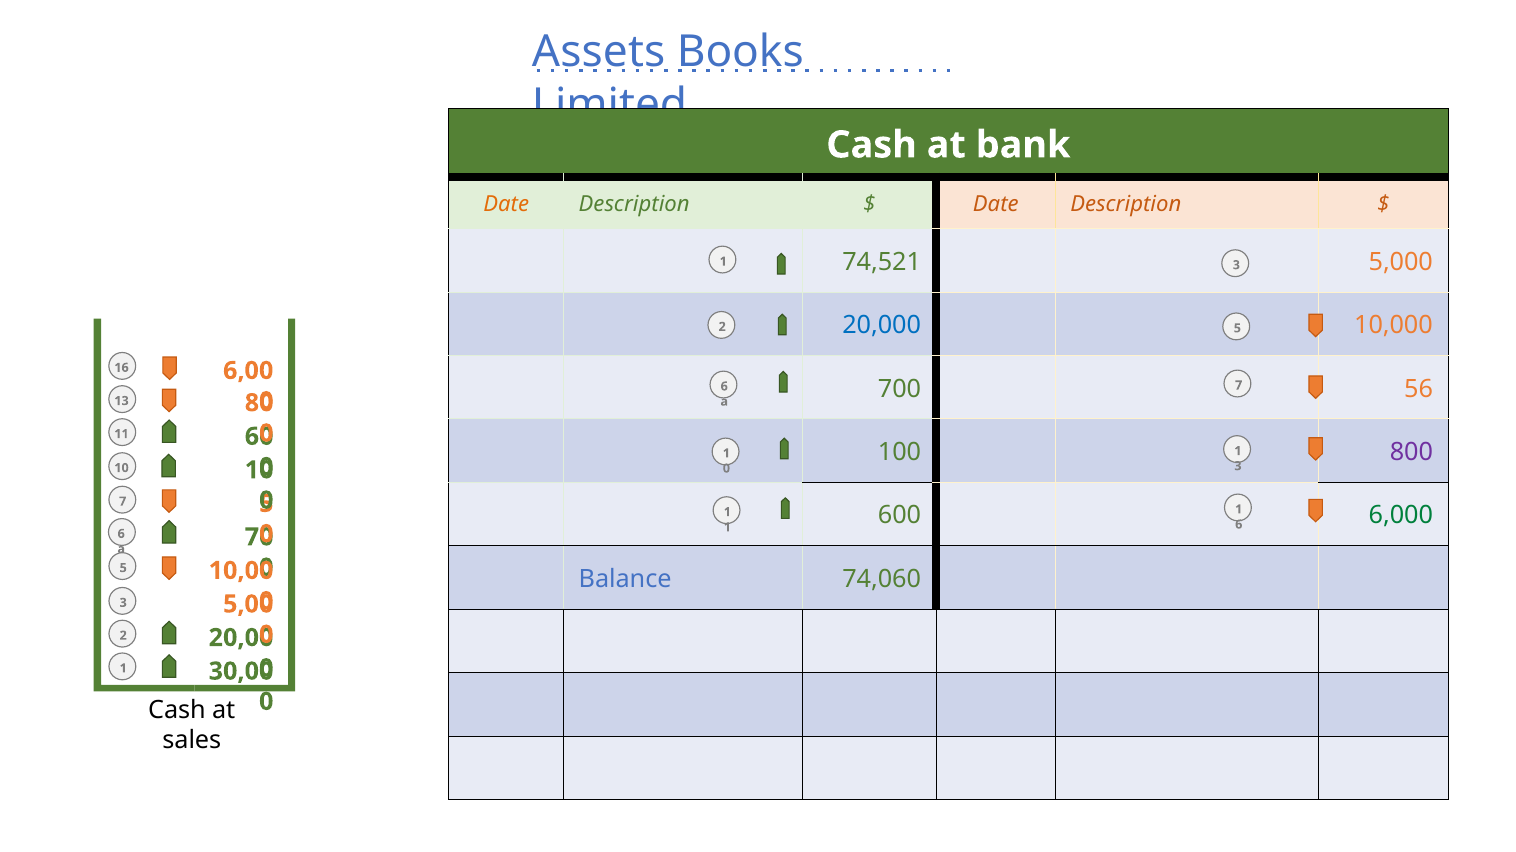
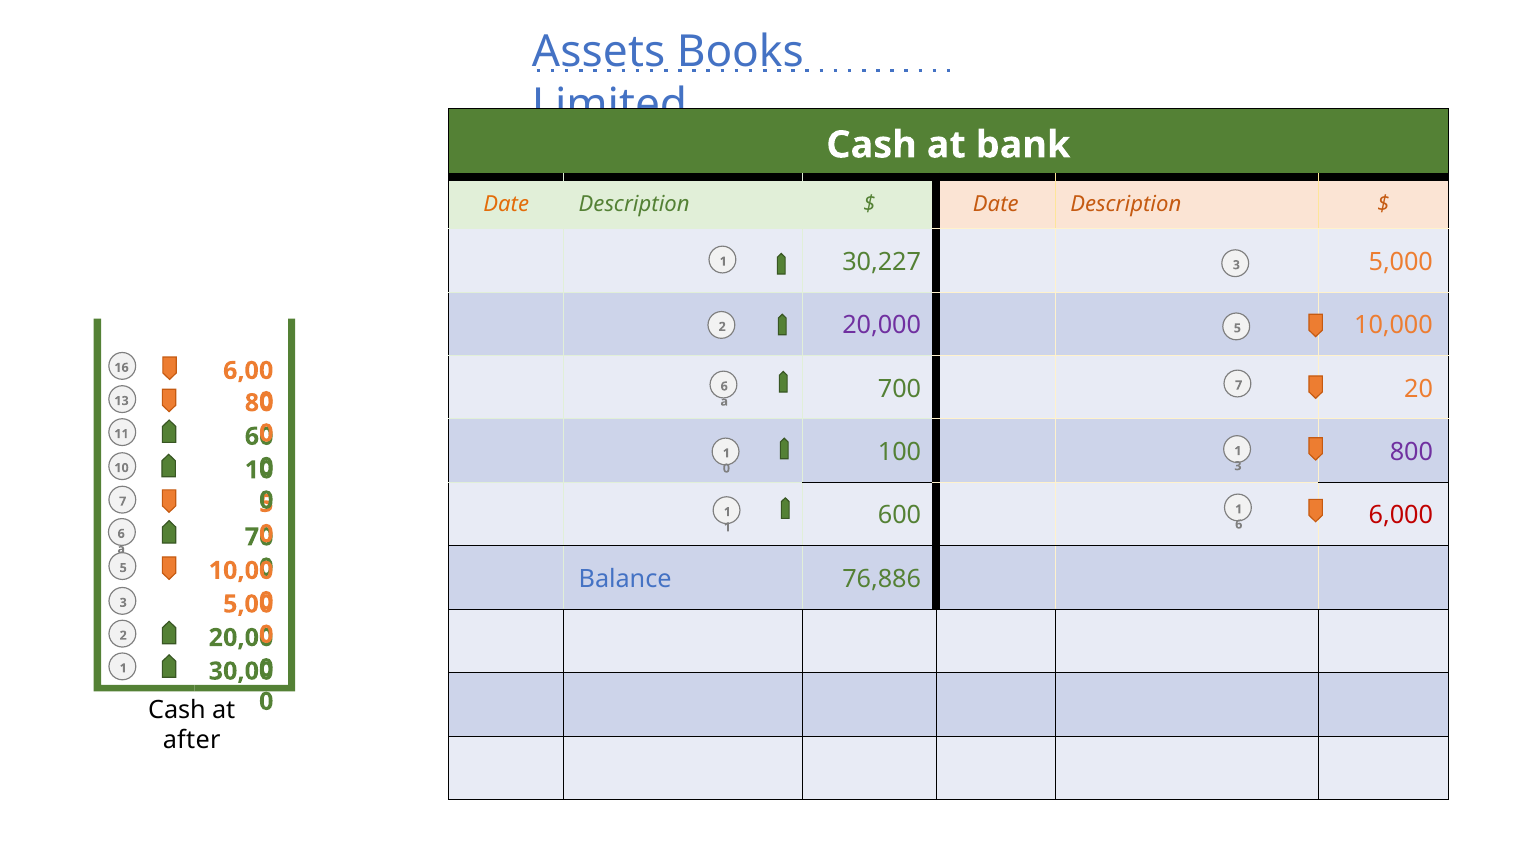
74,521: 74,521 -> 30,227 (882, 262)
20,000 colour: blue -> purple (882, 326)
56: 56 -> 20 (1419, 389)
6,000 colour: green -> red (1401, 516)
74,060: 74,060 -> 76,886 (882, 579)
sales: sales -> after (192, 741)
